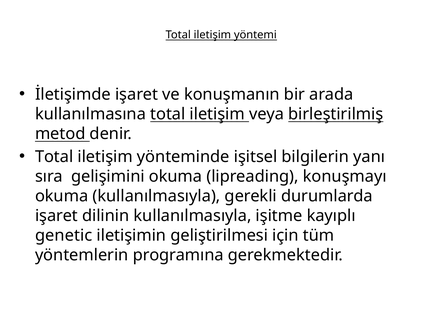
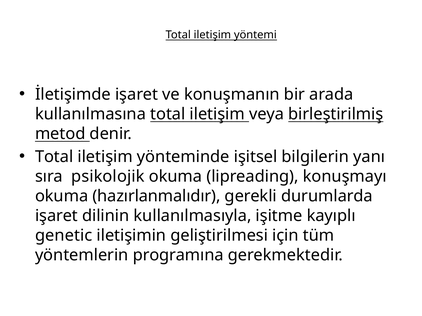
gelişimini: gelişimini -> psikolojik (108, 177)
okuma kullanılmasıyla: kullanılmasıyla -> hazırlanmalıdır (156, 196)
